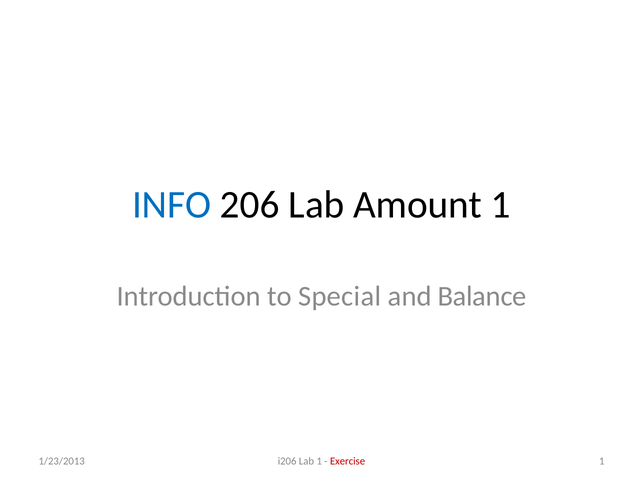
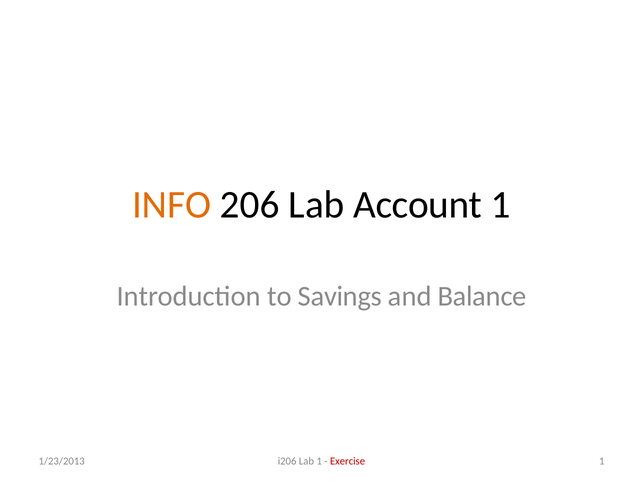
INFO colour: blue -> orange (172, 204)
Amount: Amount -> Account (418, 204)
Special: Special -> Savings (340, 296)
